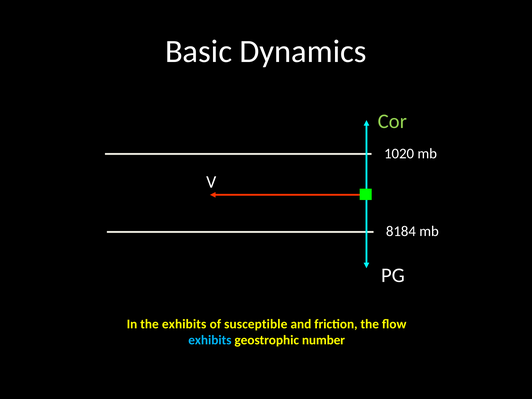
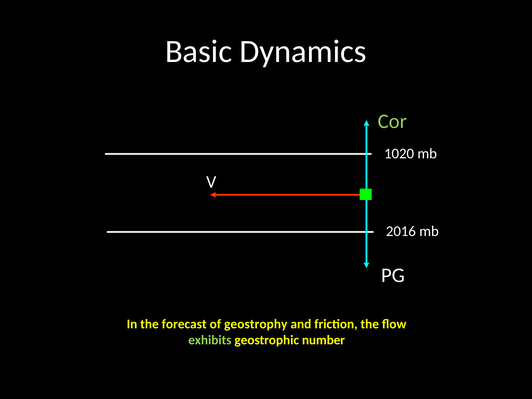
8184: 8184 -> 2016 (401, 231)
the exhibits: exhibits -> forecast (184, 324)
susceptible: susceptible -> geostrophy (256, 324)
exhibits colour: light blue -> light green (210, 340)
